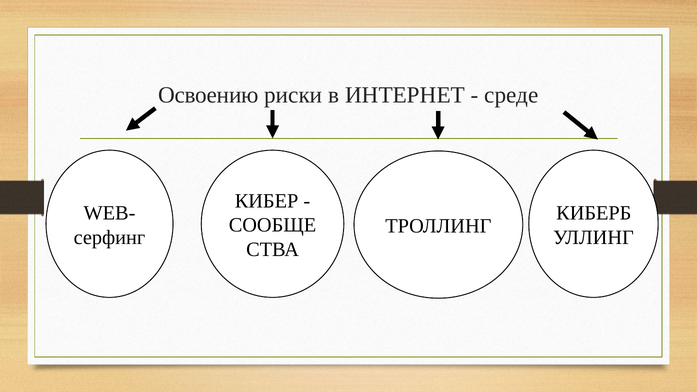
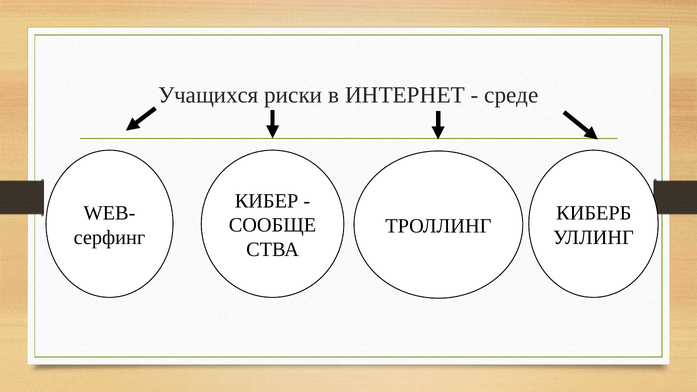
Освоению: Освоению -> Учащихся (208, 95)
